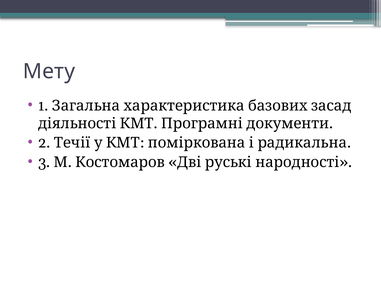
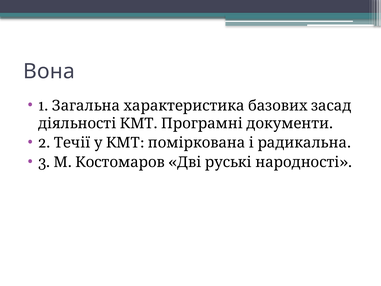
Мету: Мету -> Вона (49, 71)
